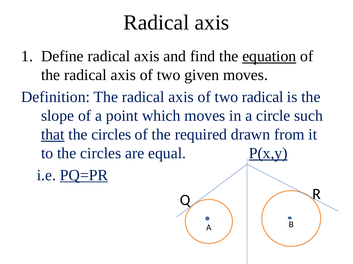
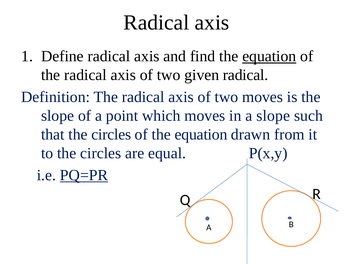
given moves: moves -> radical (246, 75)
two radical: radical -> moves (263, 97)
a circle: circle -> slope (273, 116)
that underline: present -> none (53, 135)
of the required: required -> equation (201, 135)
P(x,y underline: present -> none (268, 154)
